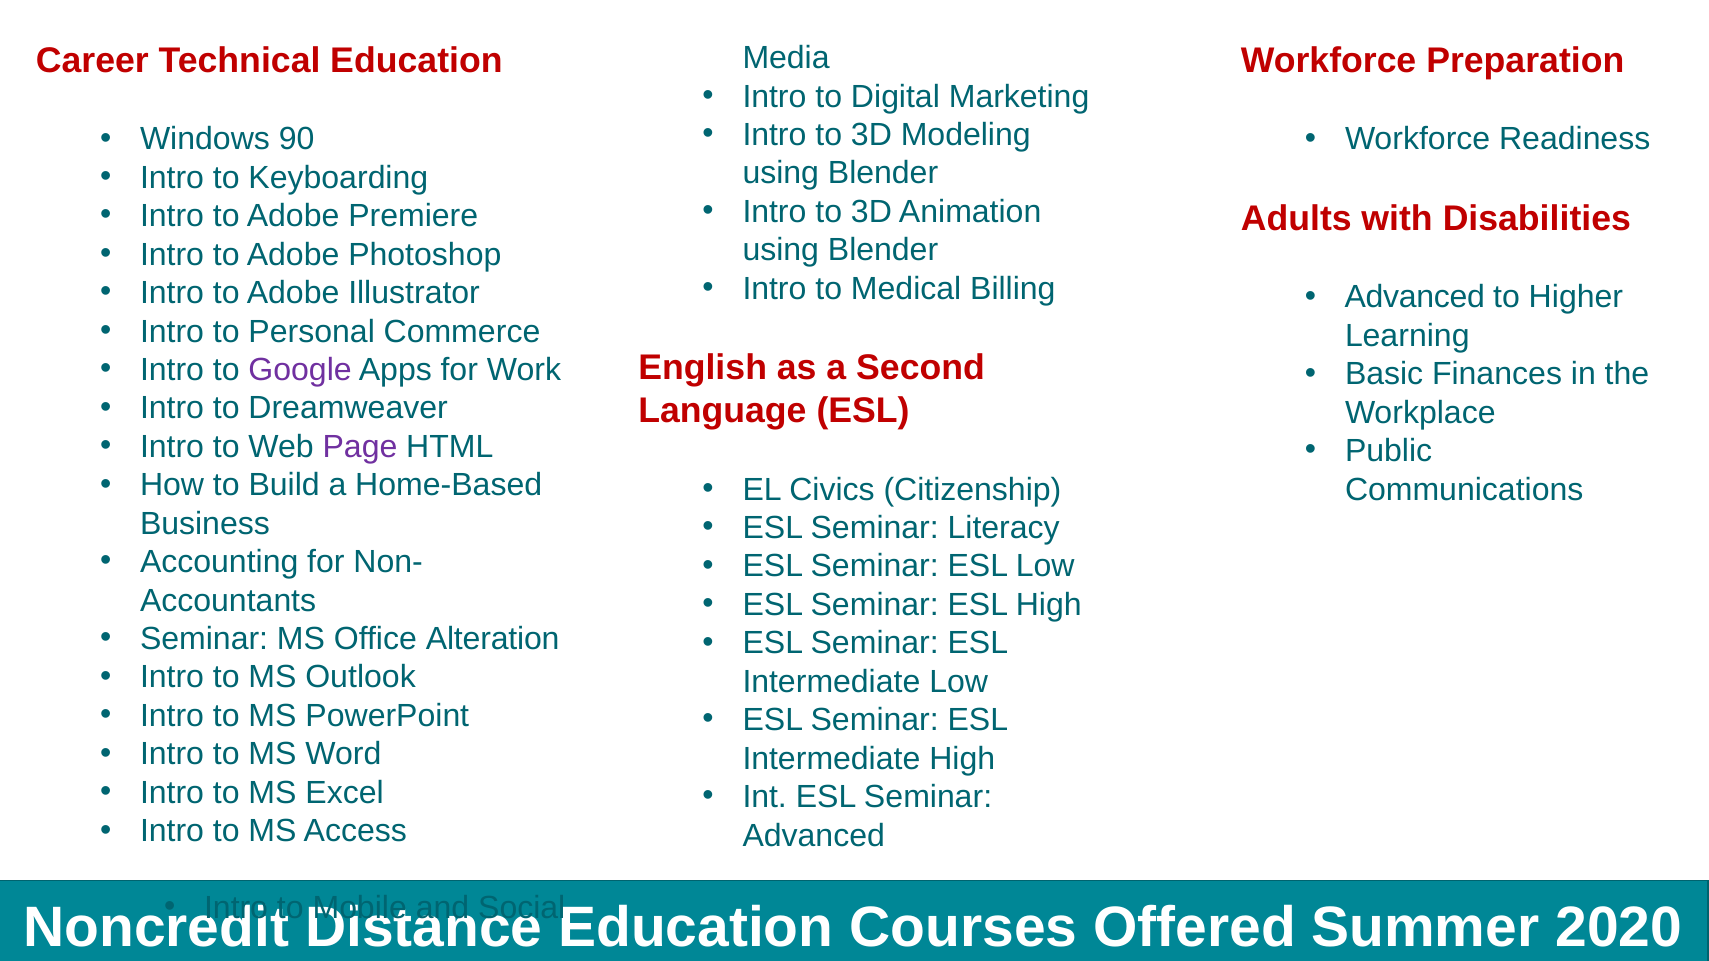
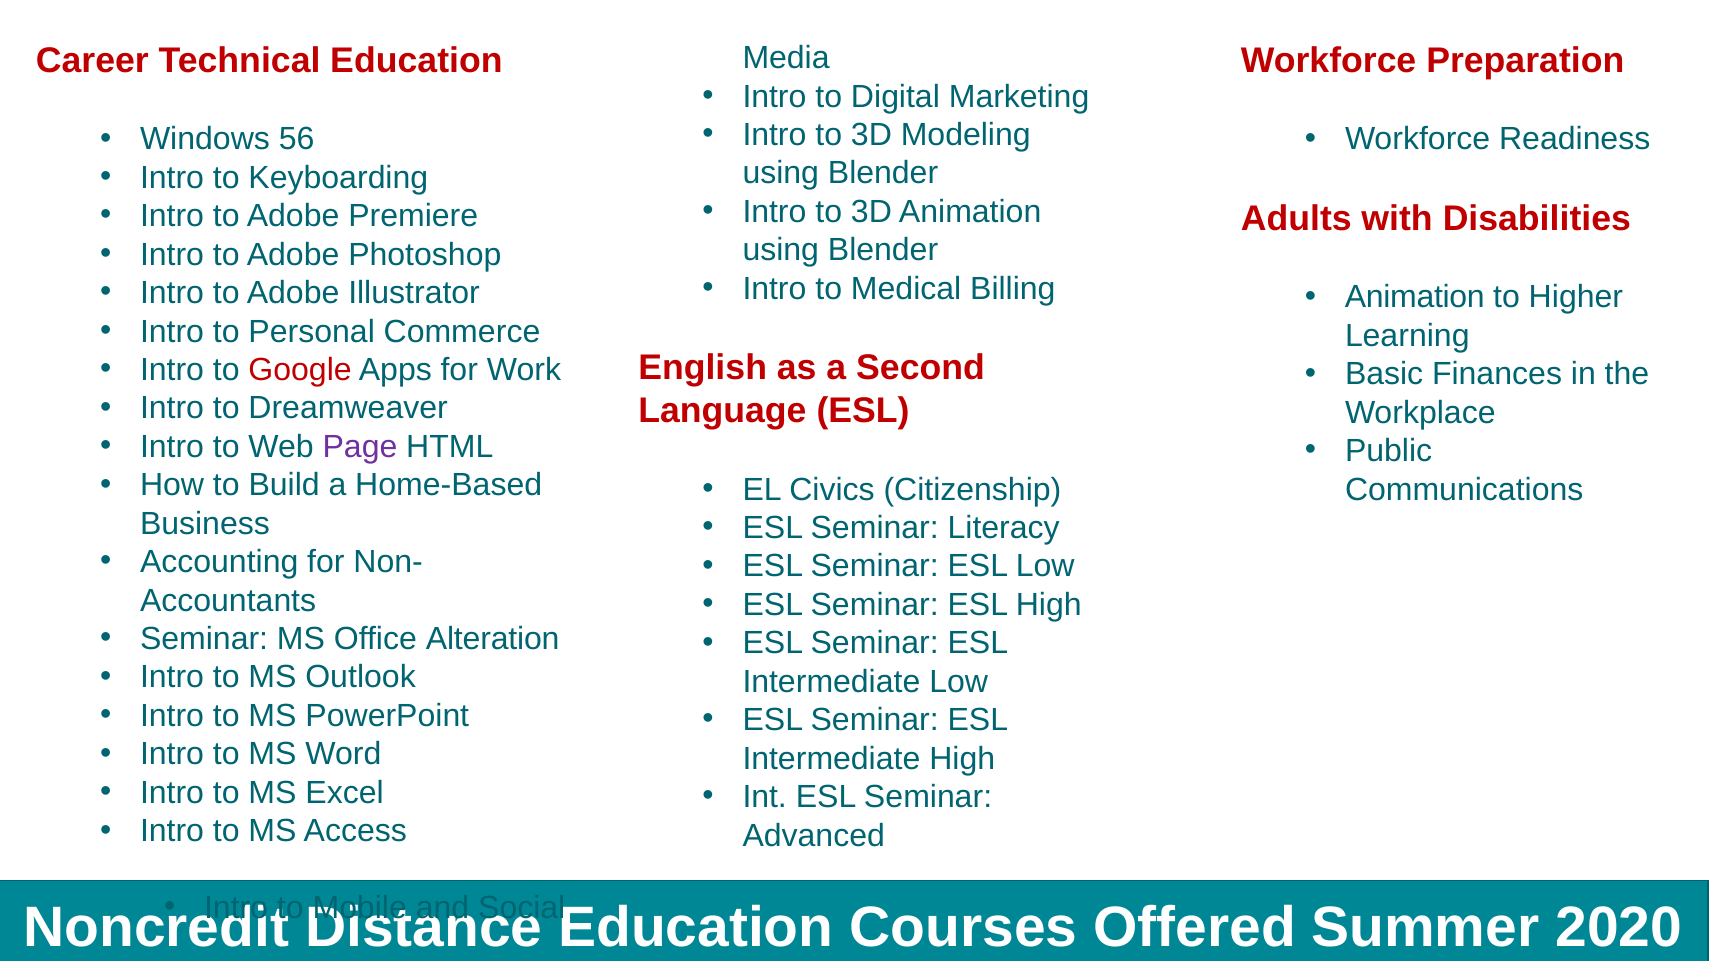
90: 90 -> 56 (297, 139)
Advanced: Advanced -> Animation (1415, 297)
Google colour: purple -> red (300, 370)
